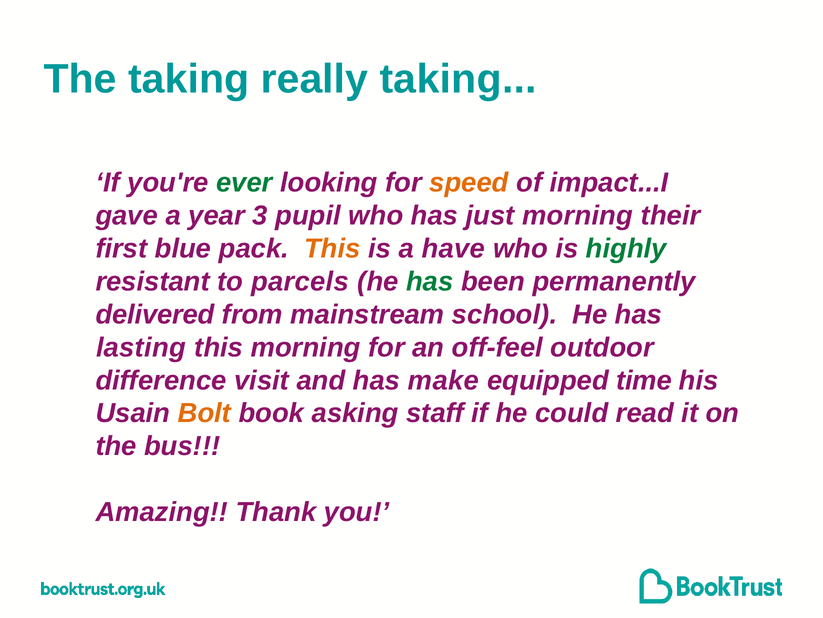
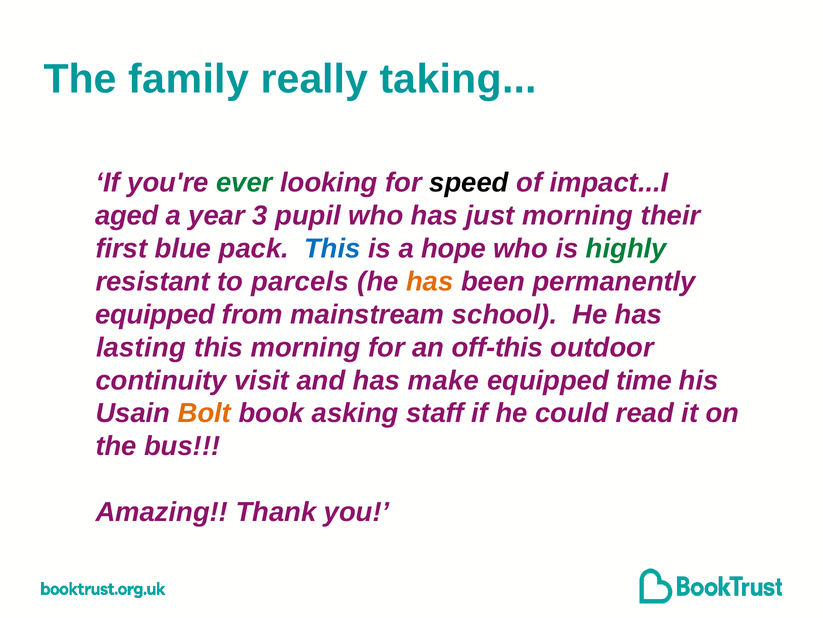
The taking: taking -> family (189, 79)
speed colour: orange -> black (469, 182)
gave: gave -> aged (127, 215)
This colour: orange -> blue (332, 248)
have: have -> hope (454, 248)
has colour: green -> orange (430, 281)
delivered: delivered -> equipped (155, 314)
off-feel: off-feel -> off-this (497, 347)
difference: difference -> continuity (161, 380)
